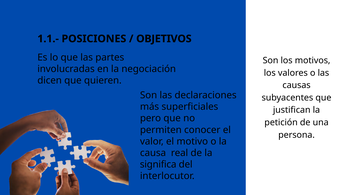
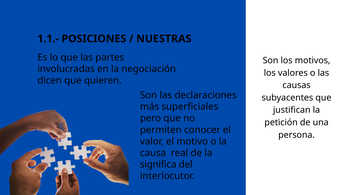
OBJETIVOS: OBJETIVOS -> NUESTRAS (164, 39)
